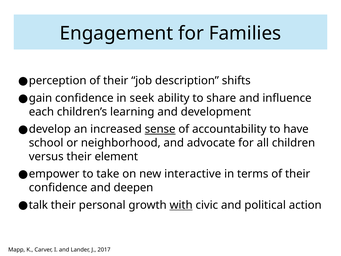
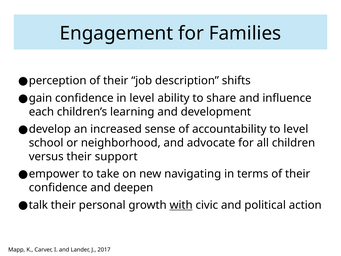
in seek: seek -> level (142, 98)
sense underline: present -> none (160, 129)
to have: have -> level (296, 129)
element: element -> support (116, 156)
interactive: interactive -> navigating (193, 174)
